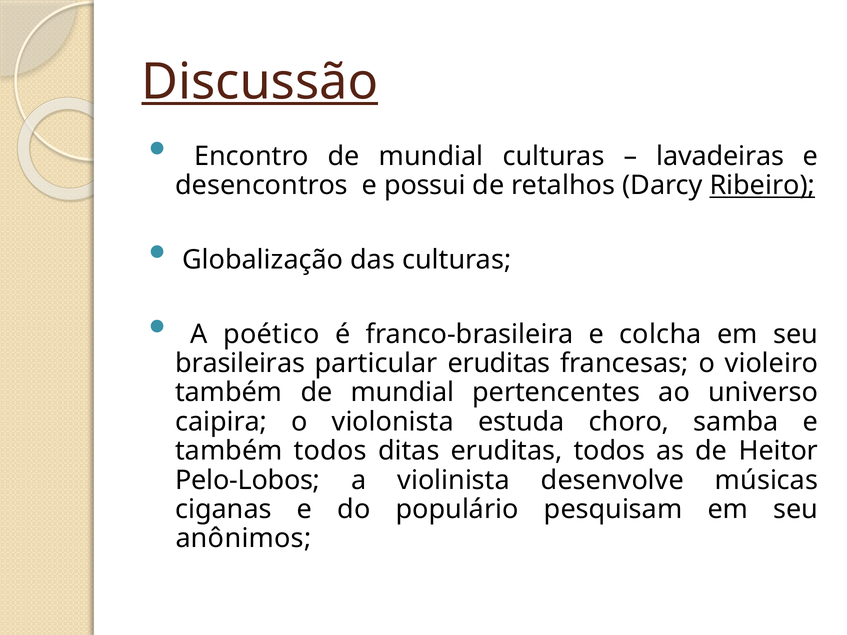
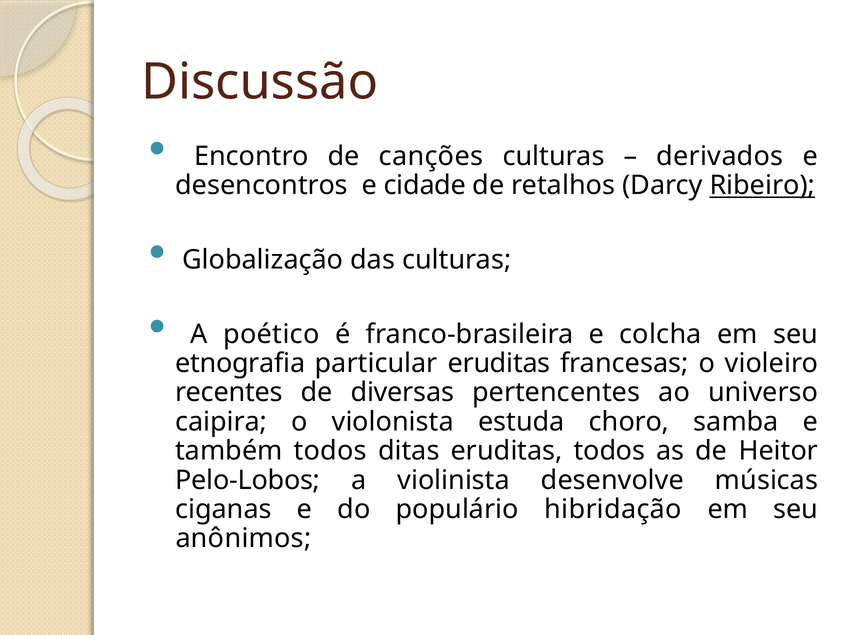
Discussão underline: present -> none (260, 82)
Encontro de mundial: mundial -> canções (431, 156)
lavadeiras: lavadeiras -> derivados (720, 156)
possui: possui -> cidade (425, 186)
brasileiras: brasileiras -> etnografia (240, 363)
também: também -> recentes (229, 393)
mundial: mundial -> diversas (402, 393)
pesquisam: pesquisam -> hibridação (613, 510)
